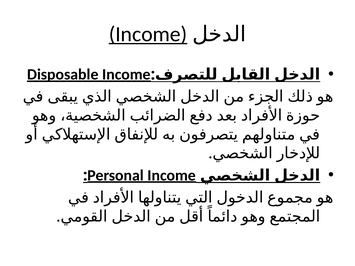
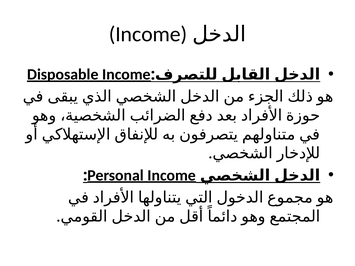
Income underline: present -> none (148, 34)
